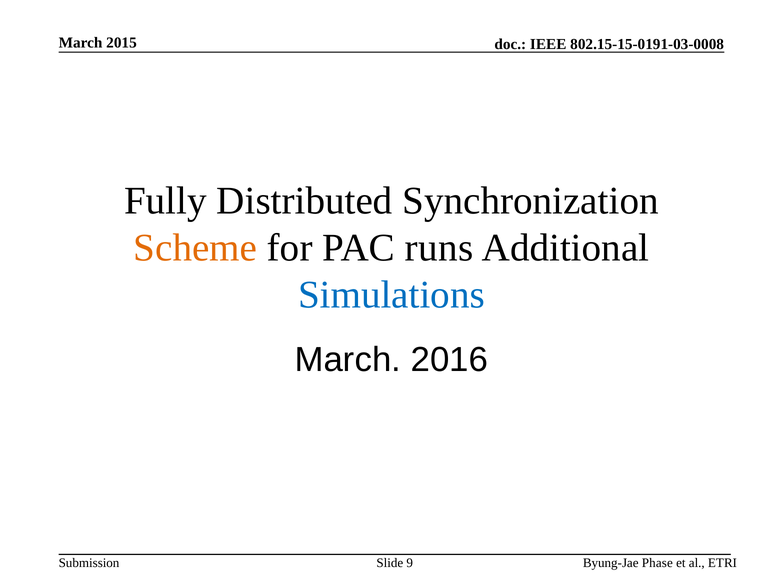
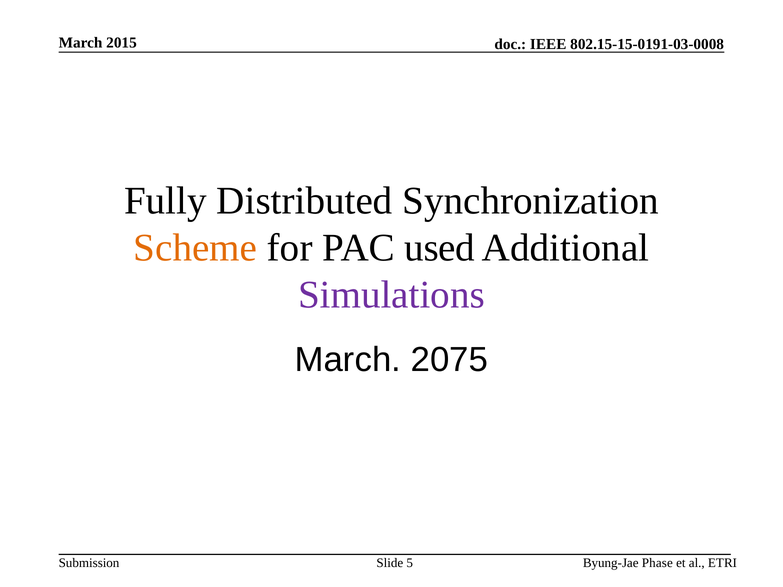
runs: runs -> used (440, 248)
Simulations colour: blue -> purple (391, 295)
2016: 2016 -> 2075 (449, 360)
9: 9 -> 5 (410, 563)
